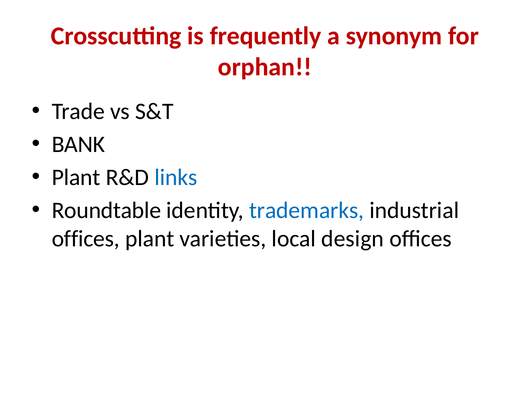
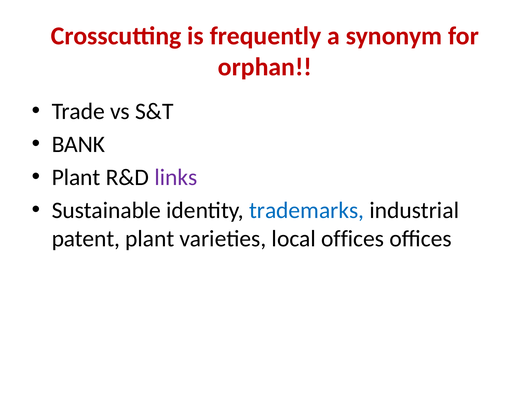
links colour: blue -> purple (176, 177)
Roundtable: Roundtable -> Sustainable (106, 210)
offices: offices -> patent (86, 238)
local design: design -> offices (353, 238)
